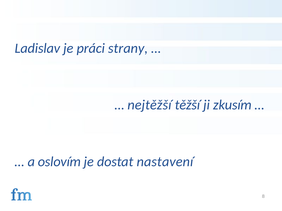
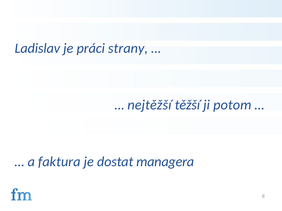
zkusím: zkusím -> potom (232, 105)
oslovím: oslovím -> faktura (59, 162)
nastavení: nastavení -> managera (165, 162)
